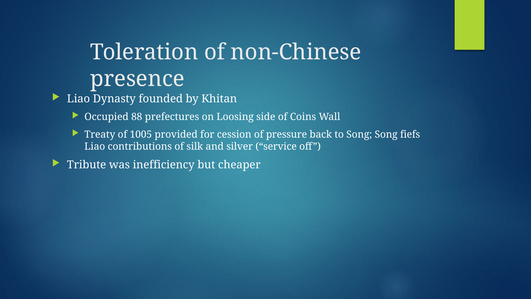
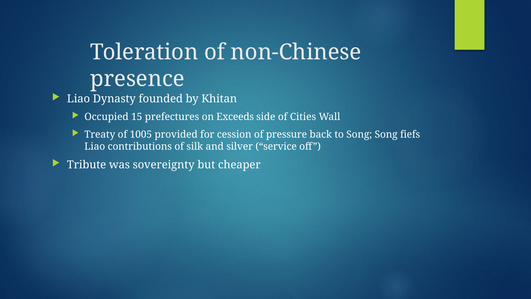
88: 88 -> 15 (137, 117)
Loosing: Loosing -> Exceeds (235, 117)
Coins: Coins -> Cities (303, 117)
inefficiency: inefficiency -> sovereignty (164, 165)
